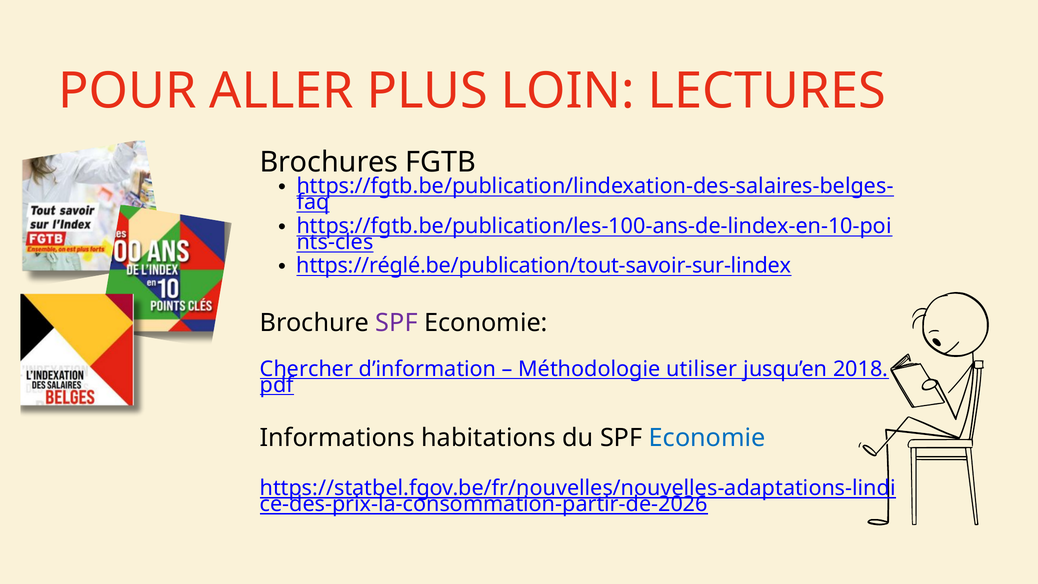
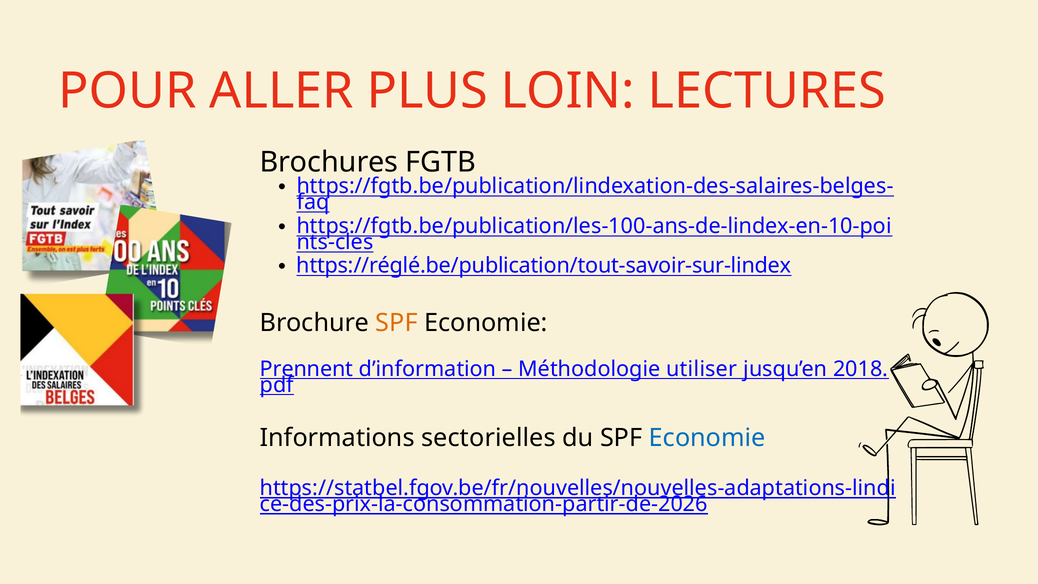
SPF colour: purple -> orange (396, 323)
Chercher: Chercher -> Prennent (307, 369)
habitations: habitations -> sectorielles (488, 438)
